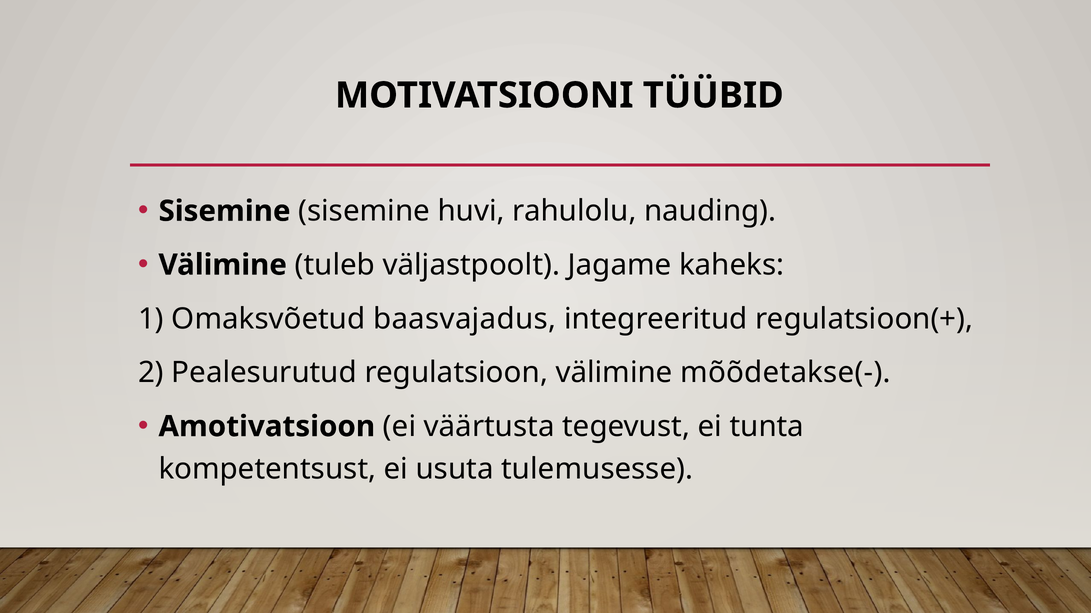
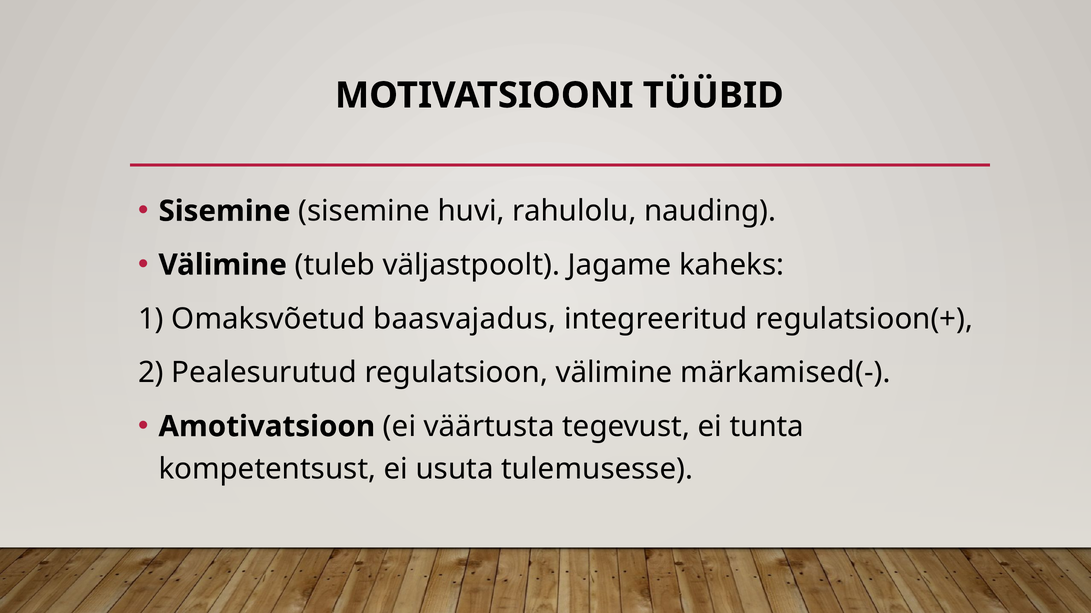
mõõdetakse(-: mõõdetakse(- -> märkamised(- (786, 373)
